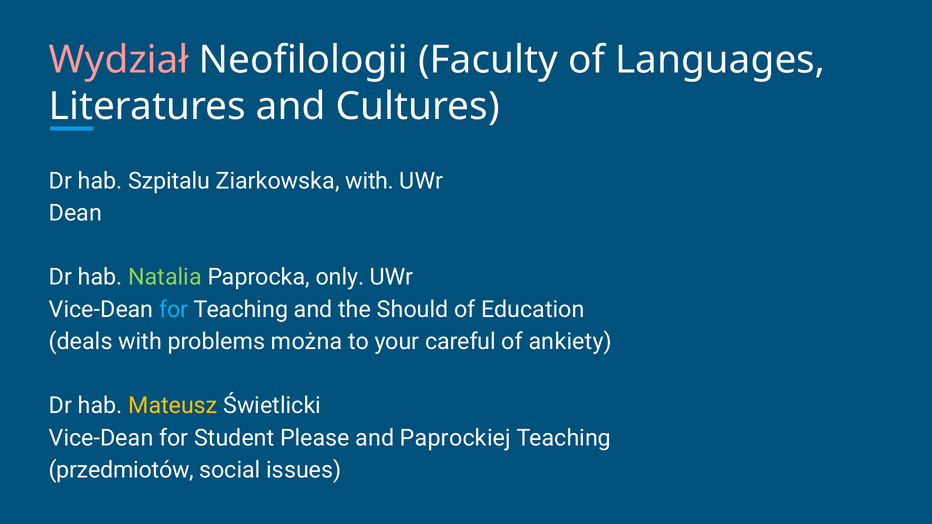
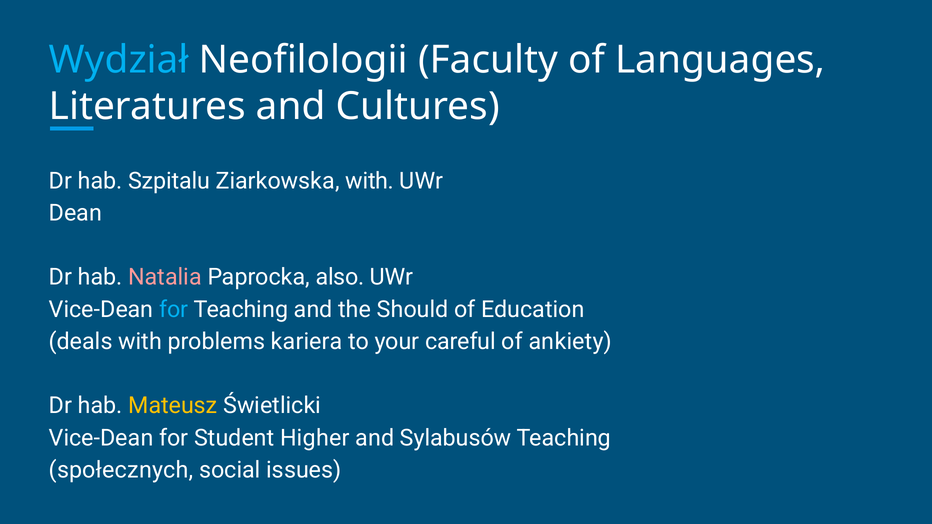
Wydział colour: pink -> light blue (119, 60)
Natalia colour: light green -> pink (165, 277)
only: only -> also (340, 277)
można: można -> kariera (307, 342)
Please: Please -> Higher (315, 438)
Paprockiej: Paprockiej -> Sylabusów (456, 438)
przedmiotów: przedmiotów -> społecznych (121, 470)
